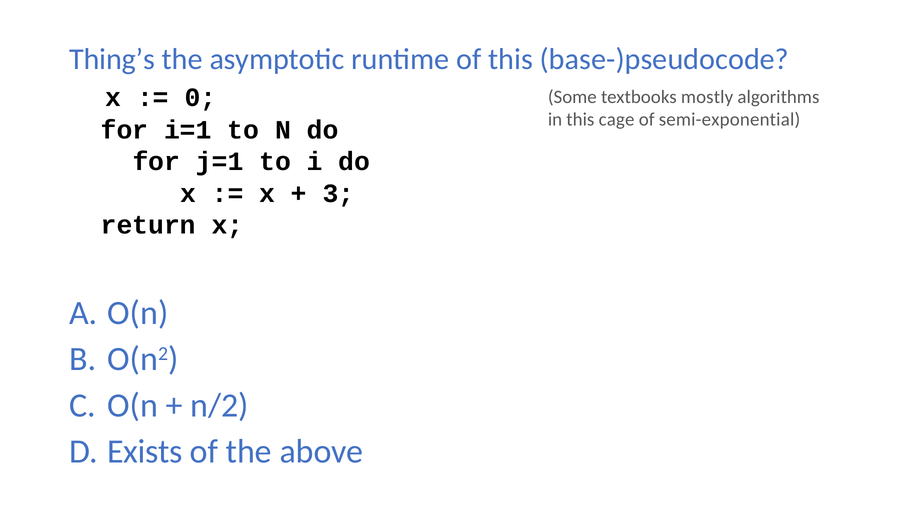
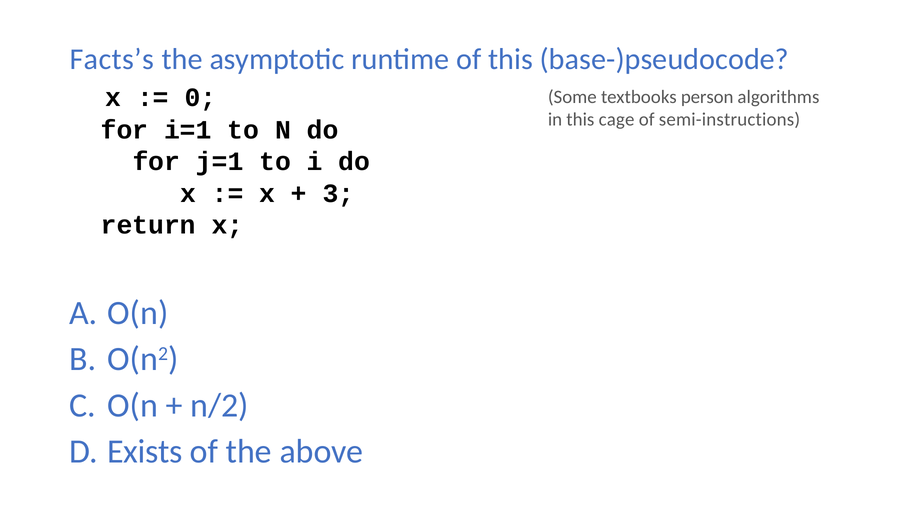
Thing’s: Thing’s -> Facts’s (112, 59)
mostly: mostly -> person (707, 97)
semi-exponential: semi-exponential -> semi-instructions (730, 120)
